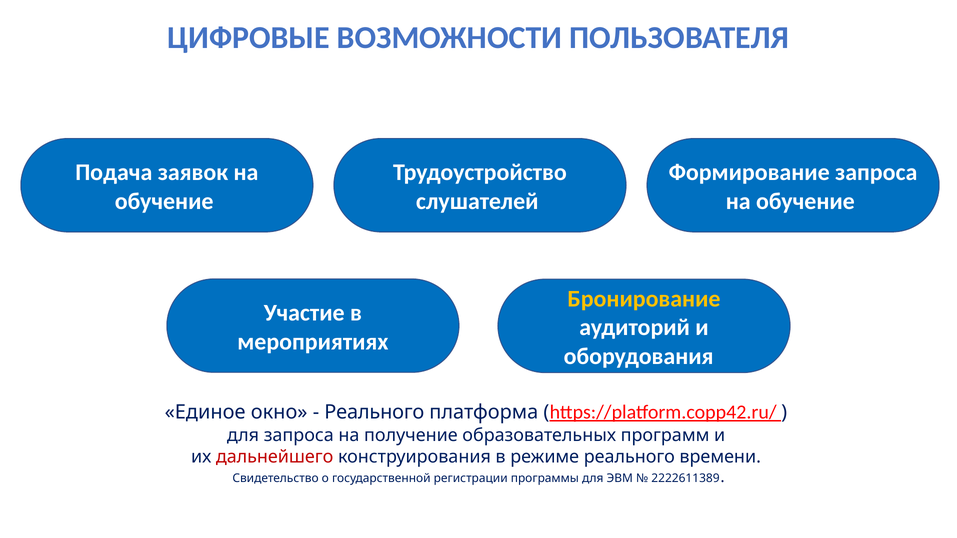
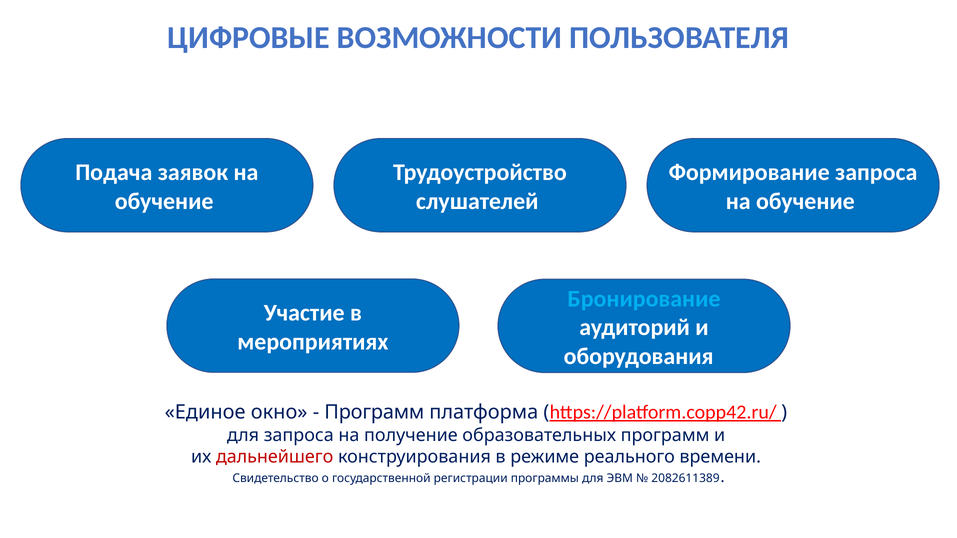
Бронирование colour: yellow -> light blue (644, 299)
Реального: Реального -> Программ (374, 412)
2222611389: 2222611389 -> 2082611389 (685, 478)
